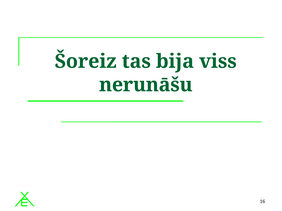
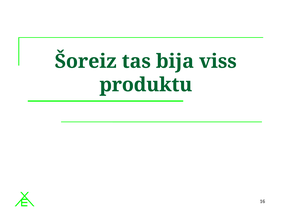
nerunāšu: nerunāšu -> produktu (146, 85)
